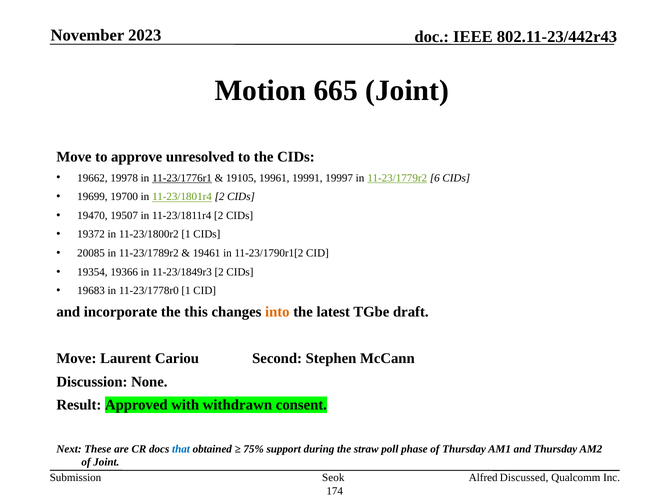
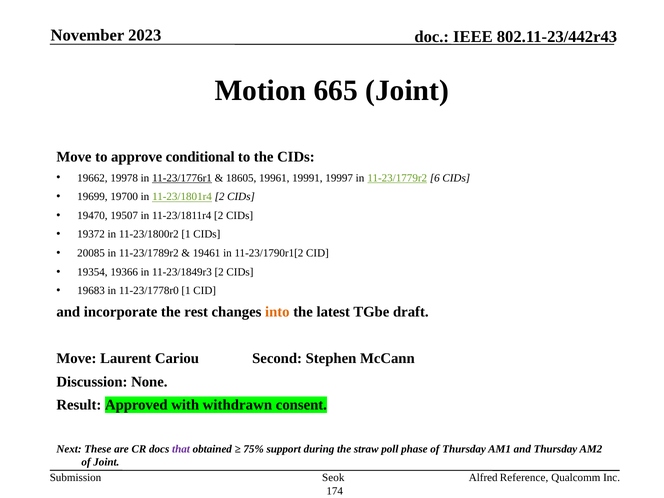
unresolved: unresolved -> conditional (200, 157)
19105: 19105 -> 18605 (241, 178)
this: this -> rest (196, 312)
that colour: blue -> purple (181, 449)
Discussed: Discussed -> Reference (524, 478)
